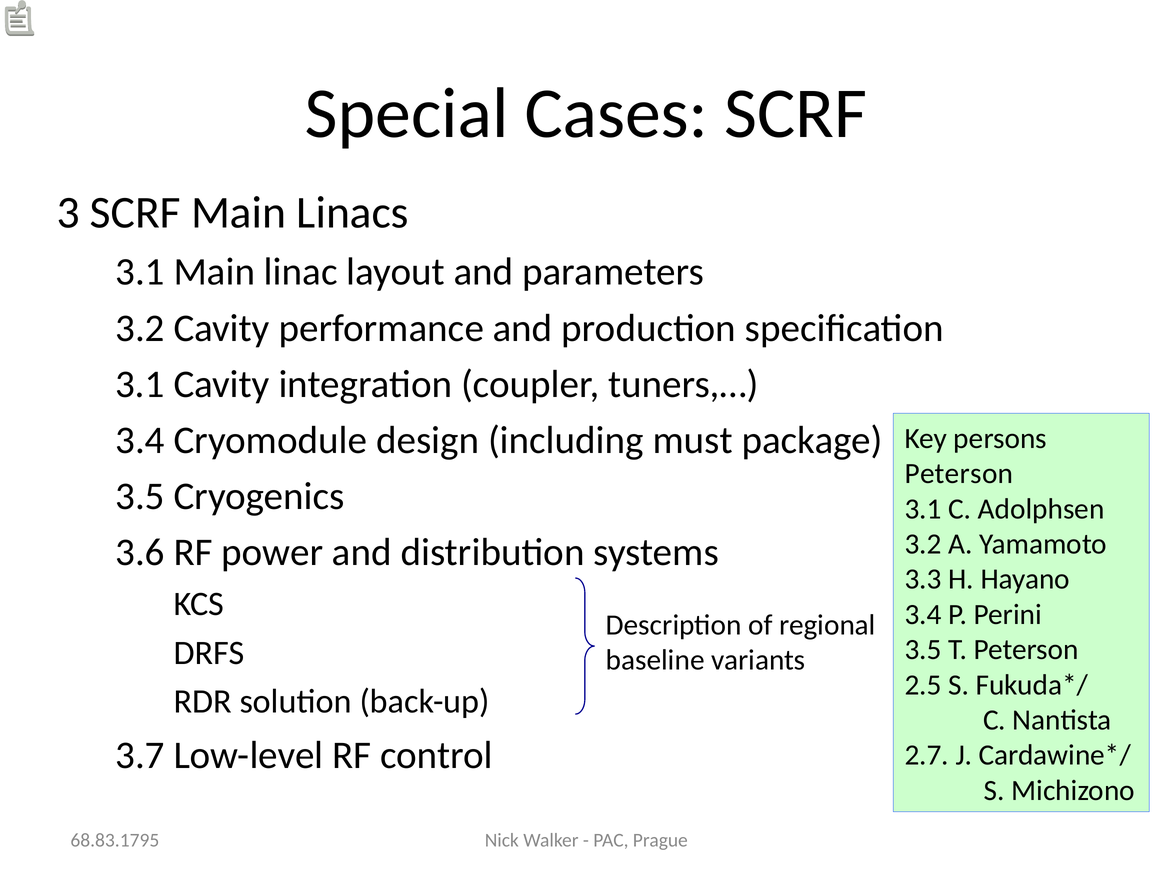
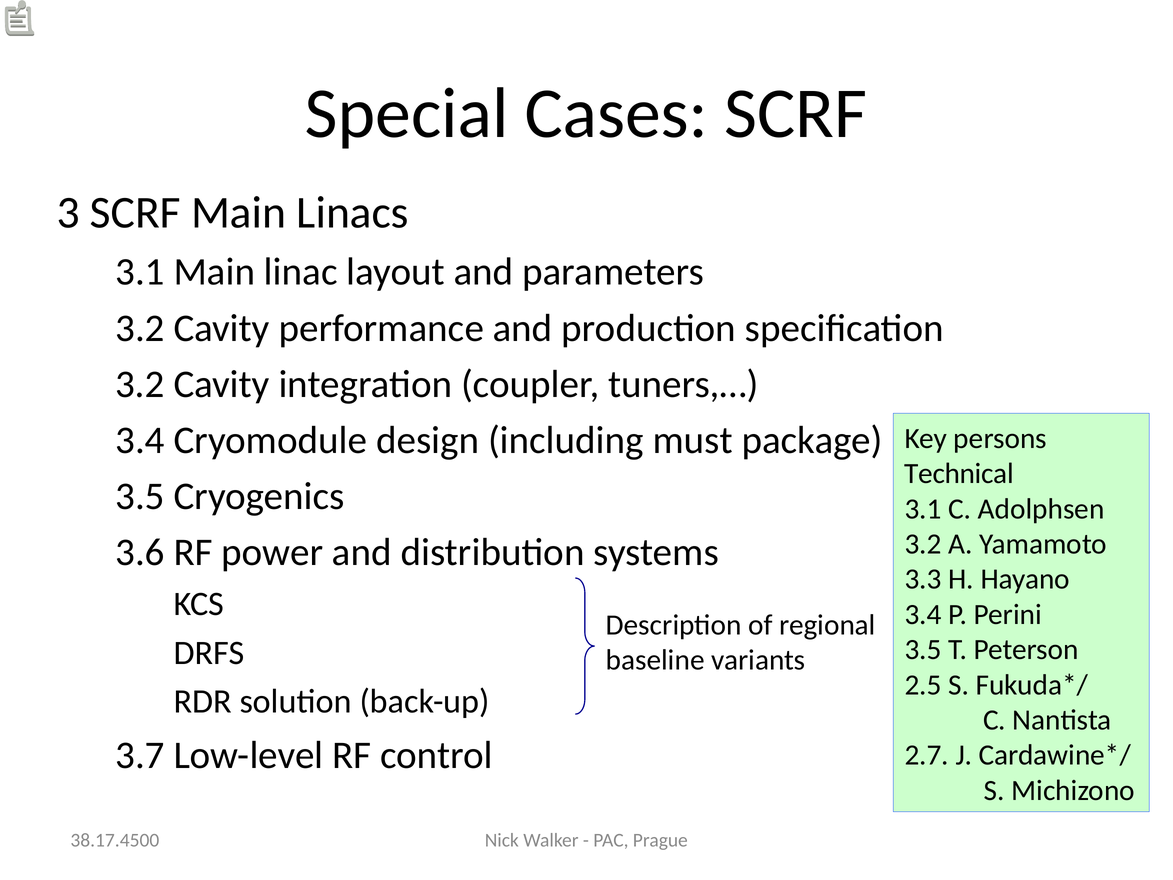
3.1: 3.1 -> 3.2 (140, 384)
Peterson: Peterson -> Technical (959, 474)
68.83.1795: 68.83.1795 -> 38.17.4500 (115, 840)
